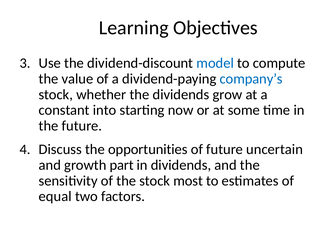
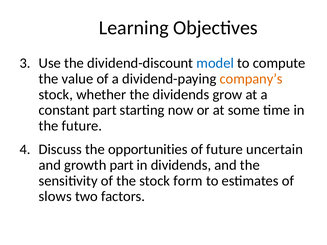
company’s colour: blue -> orange (251, 79)
constant into: into -> part (105, 110)
most: most -> form (188, 181)
equal: equal -> slows (55, 197)
